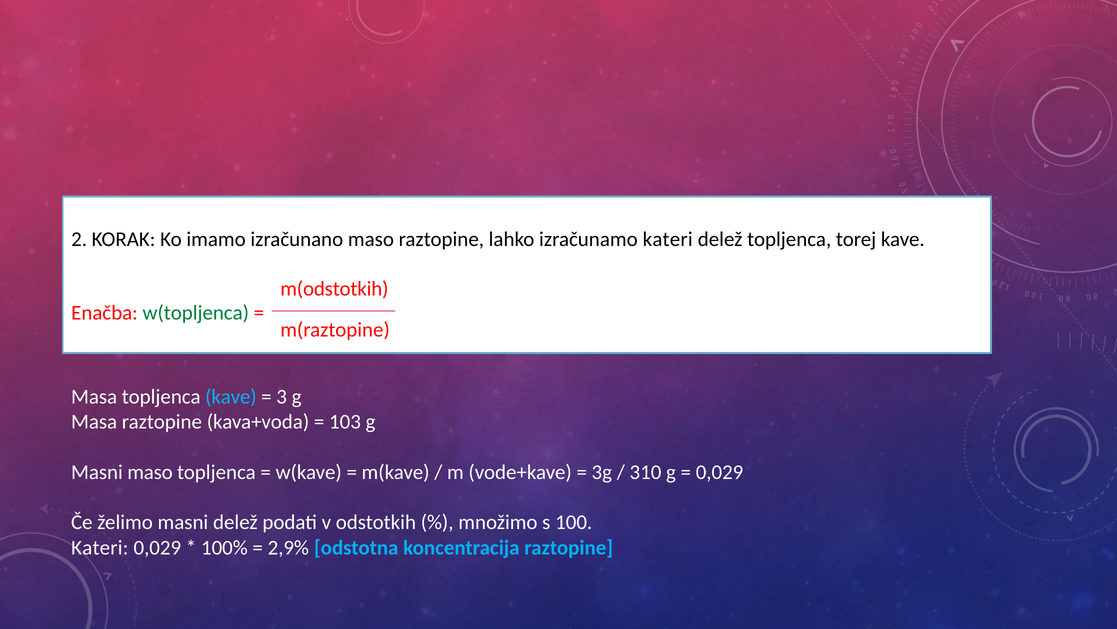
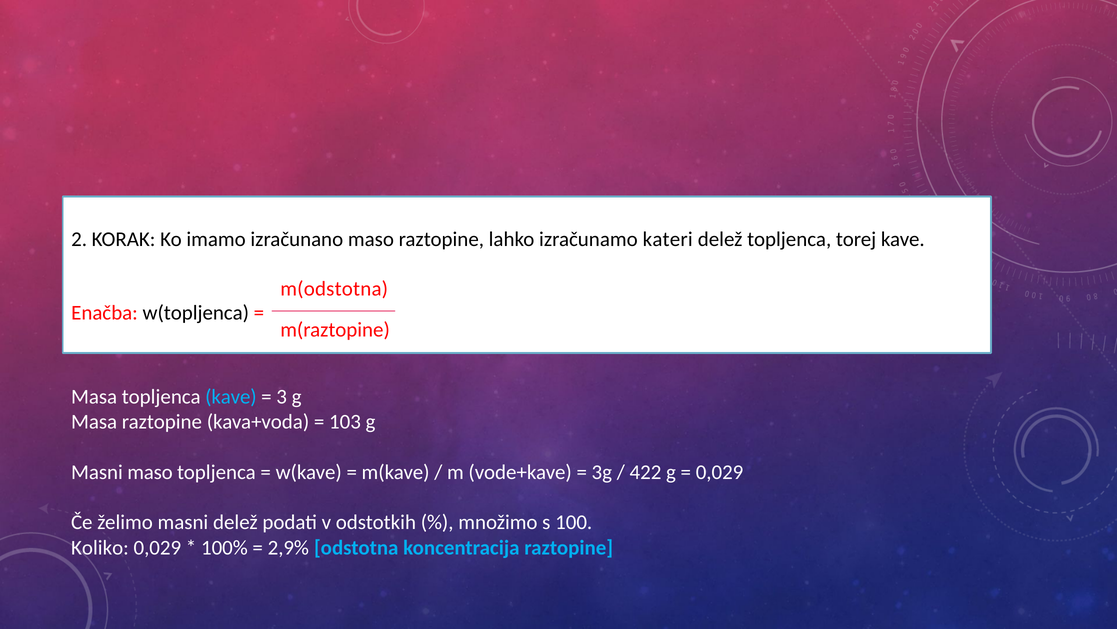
m(odstotkih: m(odstotkih -> m(odstotna (334, 289)
w(topljenca colour: green -> black (196, 313)
310: 310 -> 422 (645, 472)
Kateri: Kateri -> Koliko (100, 547)
